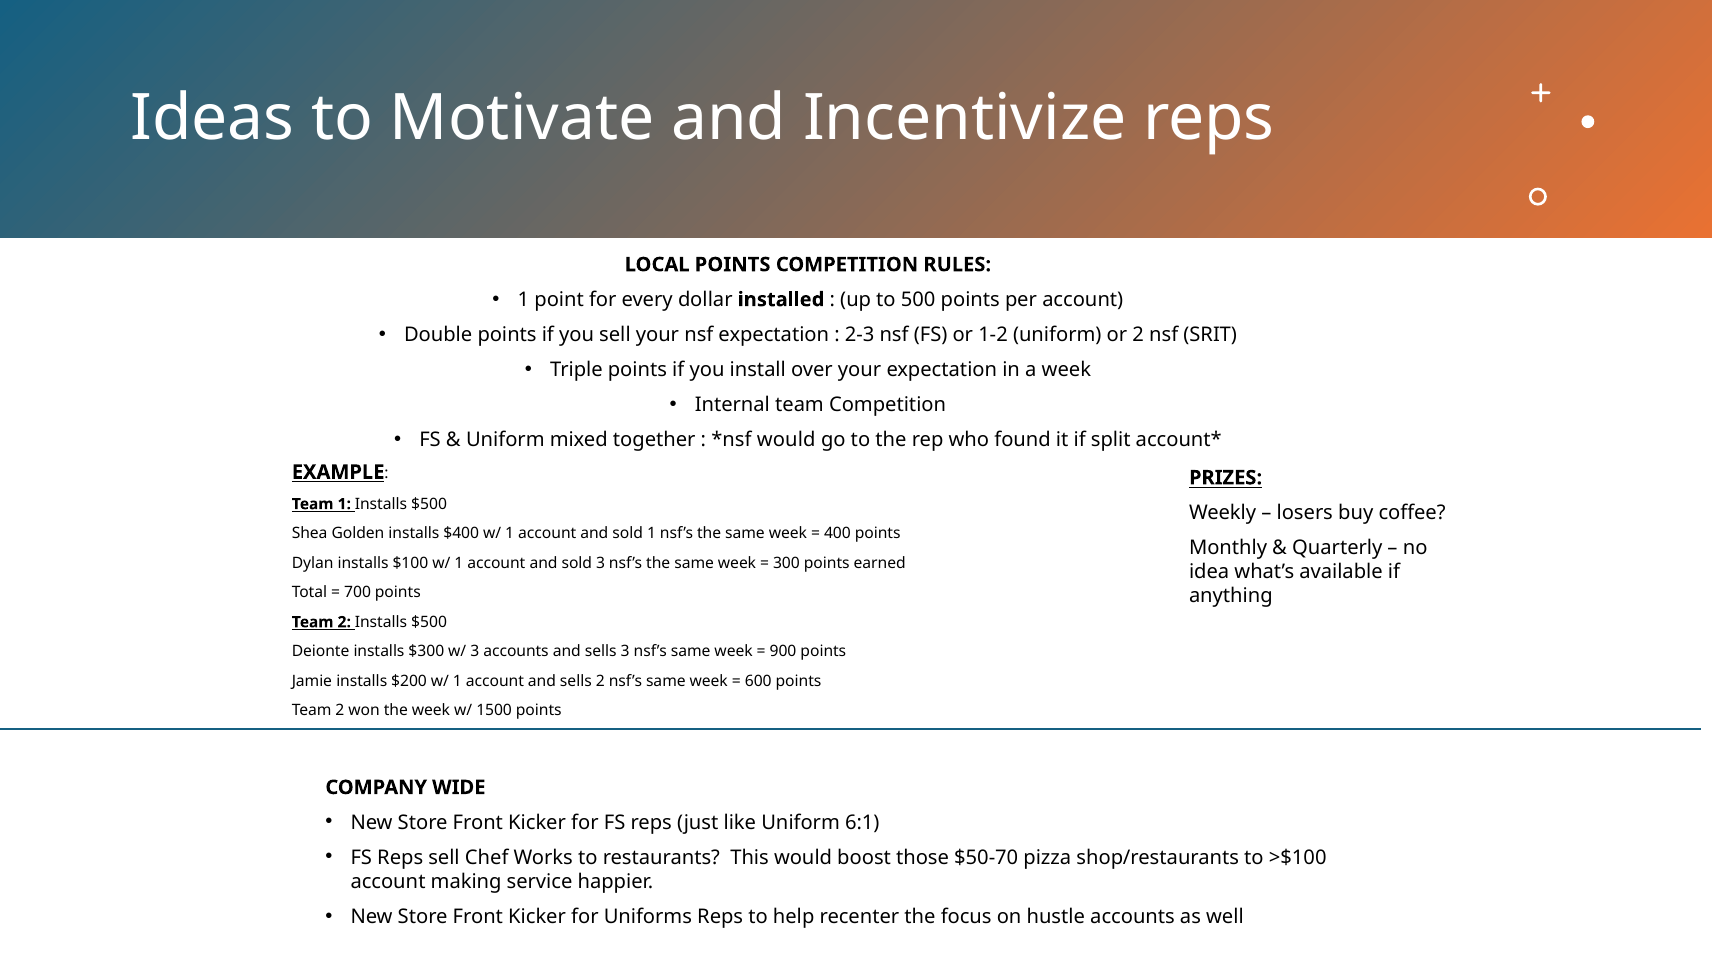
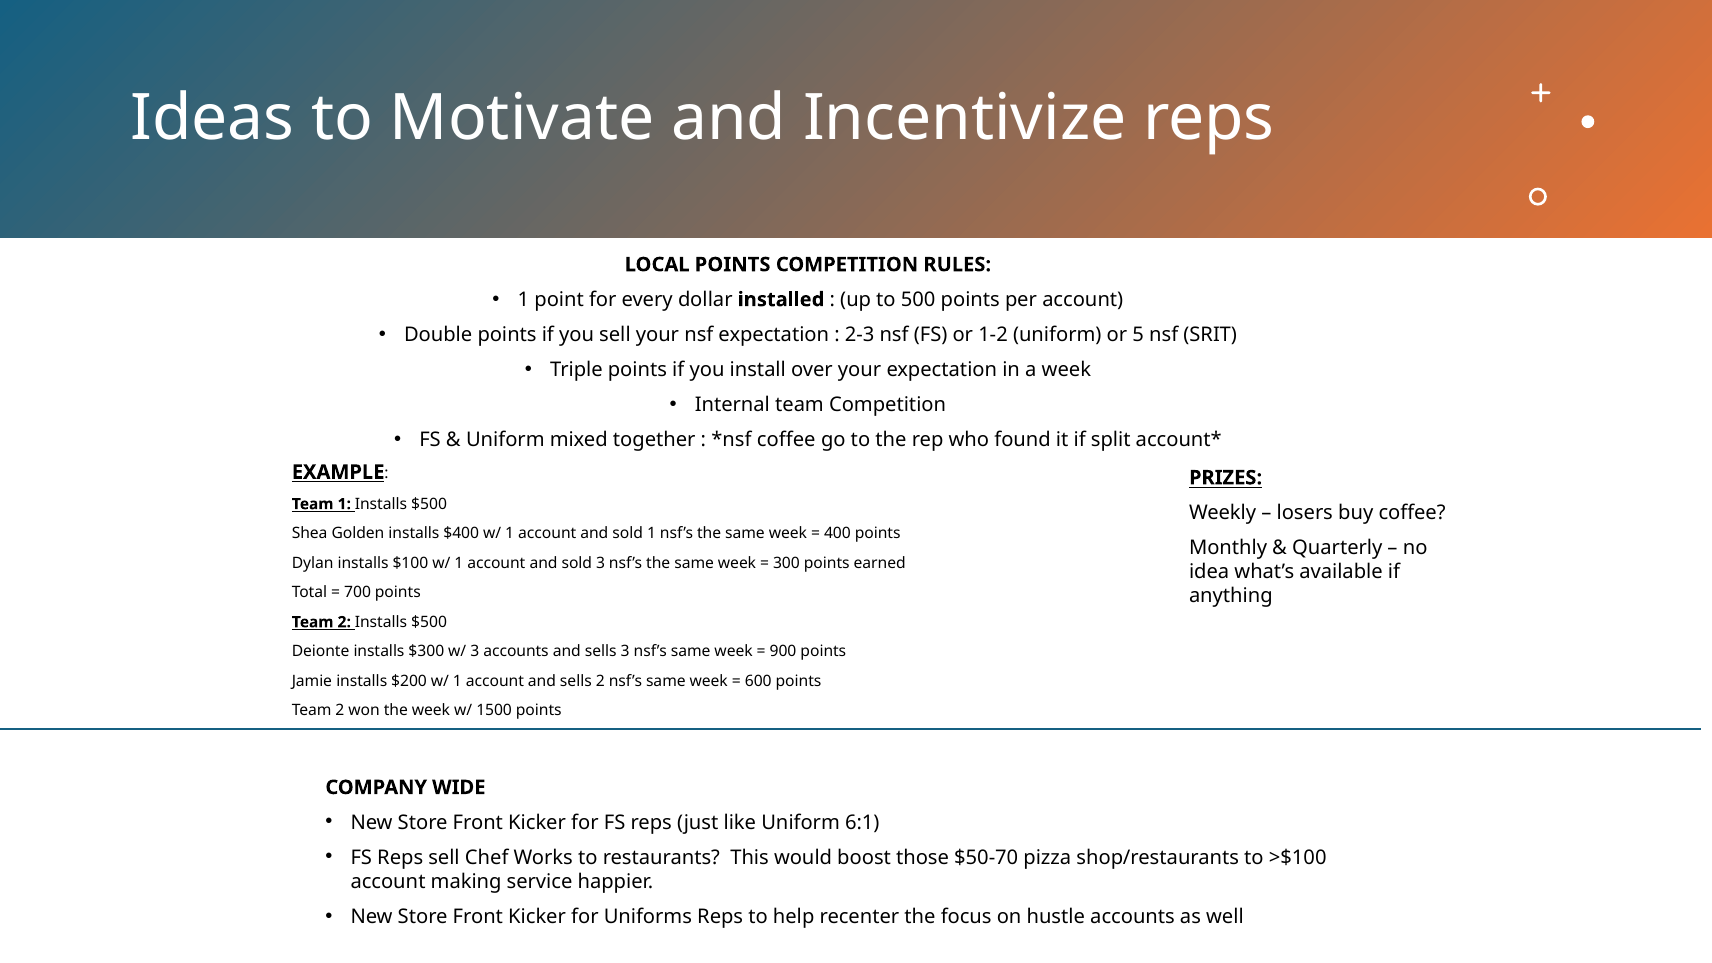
or 2: 2 -> 5 (1138, 335)
would: would -> coffee (786, 440)
